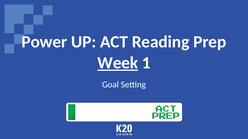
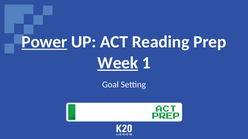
Power underline: none -> present (44, 42)
